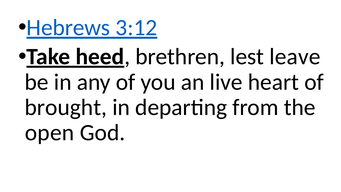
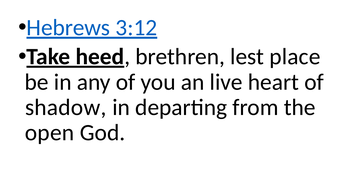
leave: leave -> place (295, 57)
brought: brought -> shadow (66, 107)
